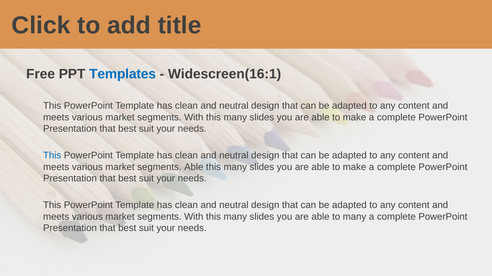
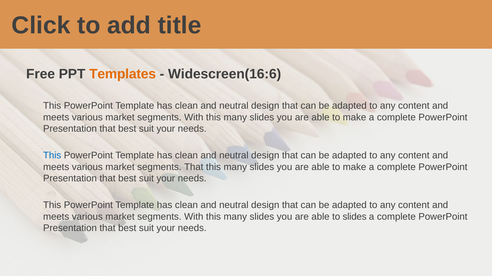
Templates colour: blue -> orange (123, 74)
Widescreen(16:1: Widescreen(16:1 -> Widescreen(16:6 (225, 74)
segments Able: Able -> That (194, 167)
to many: many -> slides (355, 217)
